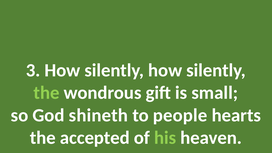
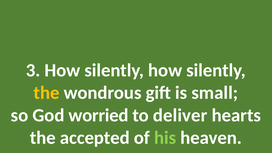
the colour: light green -> yellow (47, 93)
shineth: shineth -> worried (99, 115)
people: people -> deliver (180, 115)
